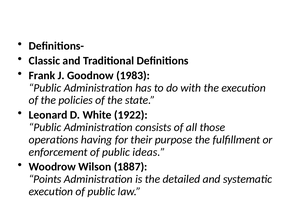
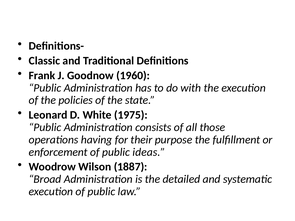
1983: 1983 -> 1960 (133, 76)
1922: 1922 -> 1975 (131, 115)
Points: Points -> Broad (45, 179)
